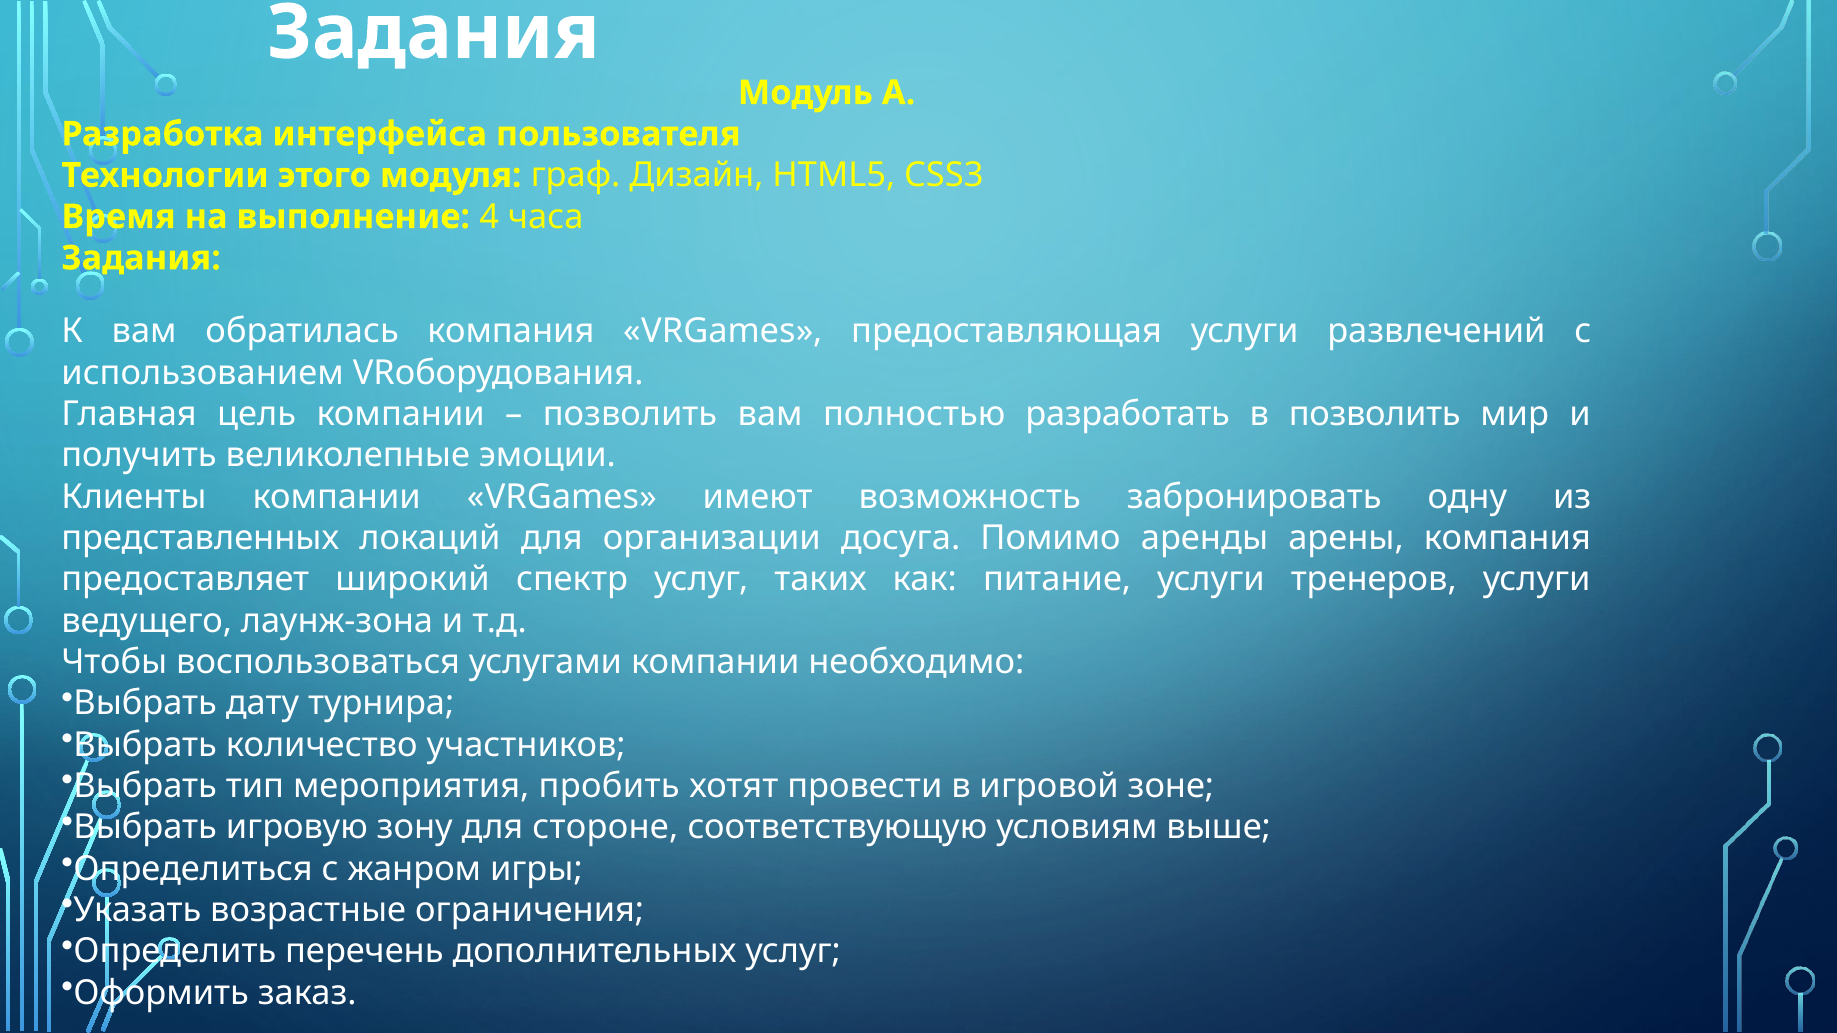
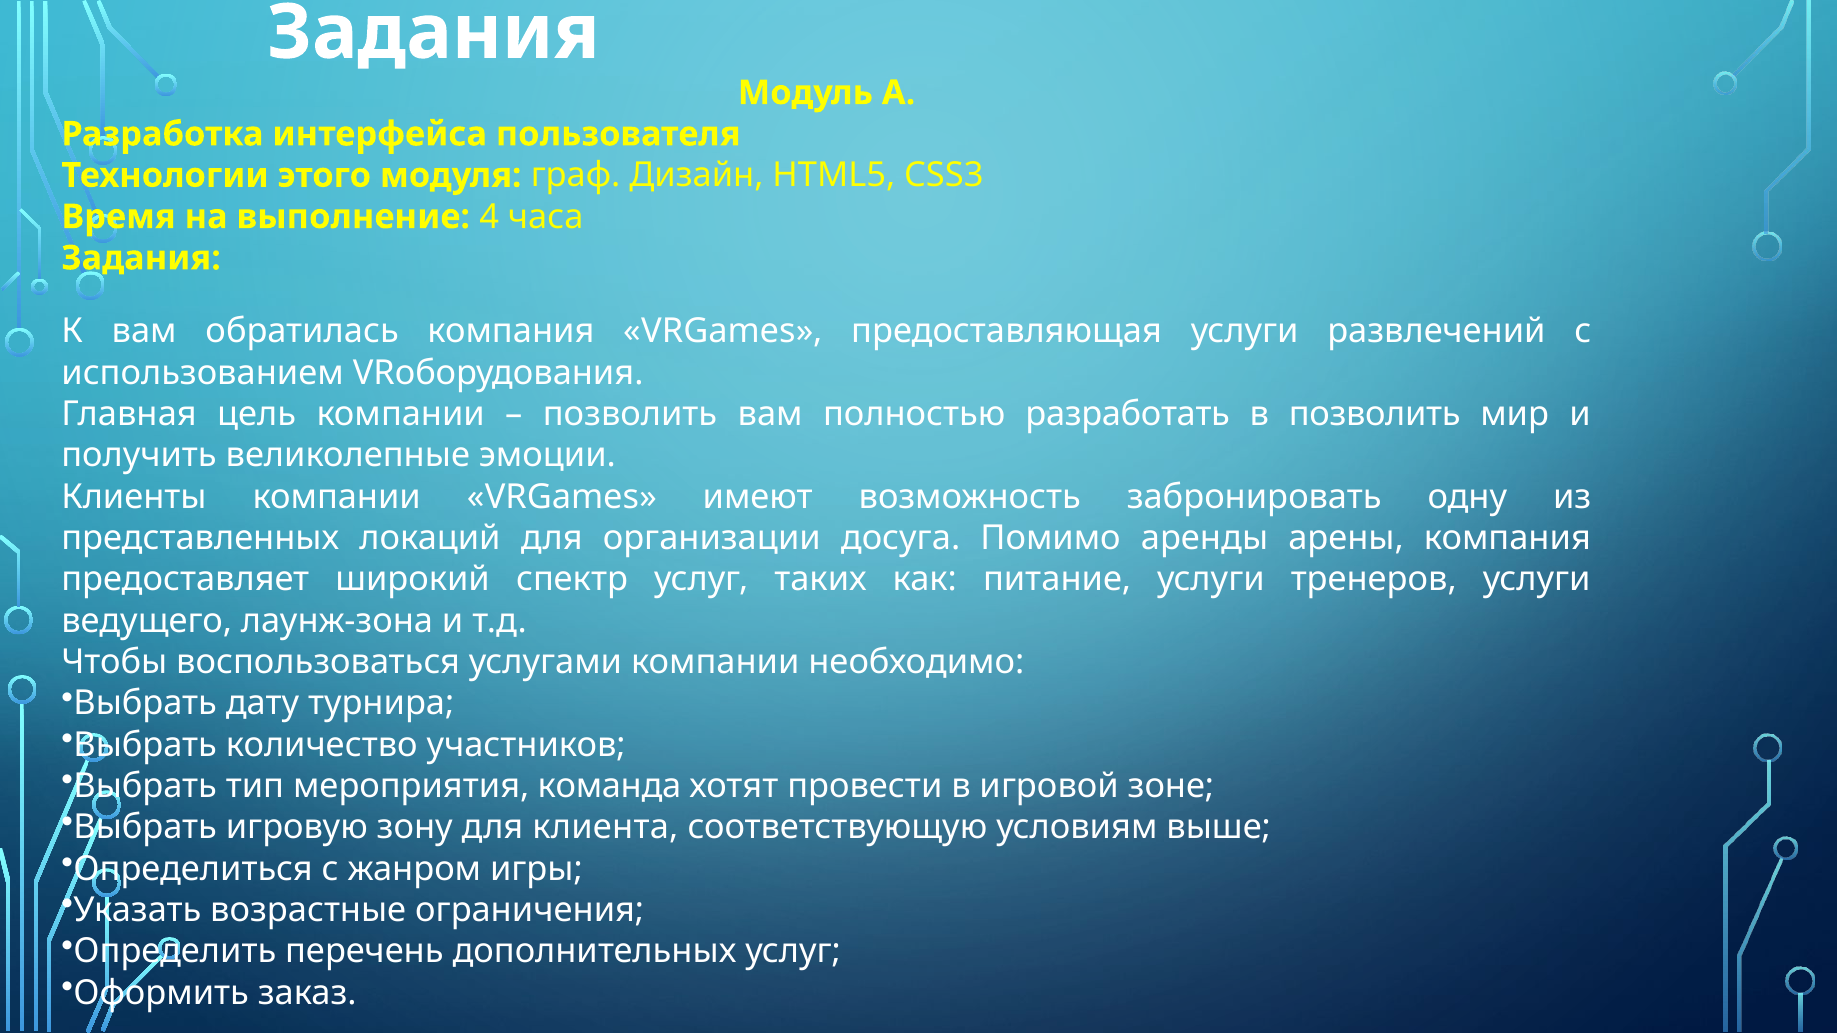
пробить: пробить -> команда (609, 786)
стороне: стороне -> клиента (605, 828)
